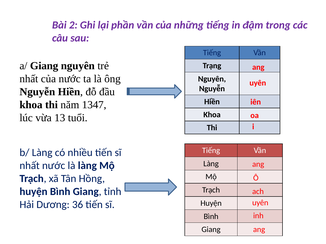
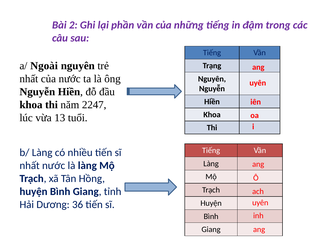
a/ Giang: Giang -> Ngoài (44, 66)
1347: 1347 -> 2247 (94, 105)
